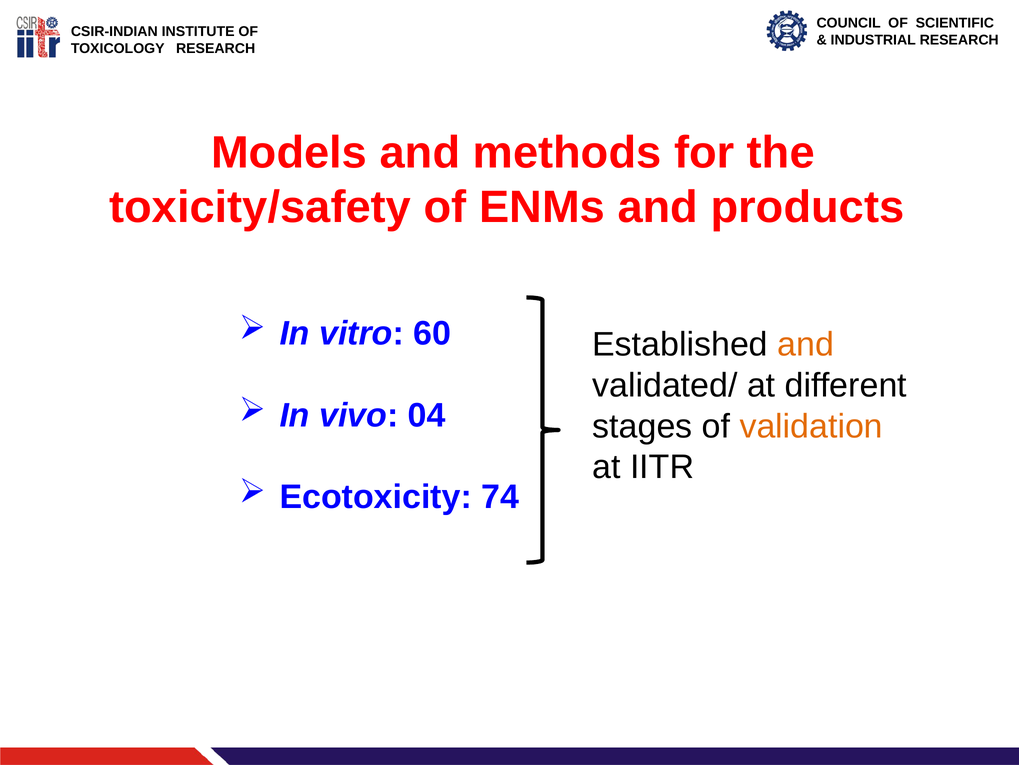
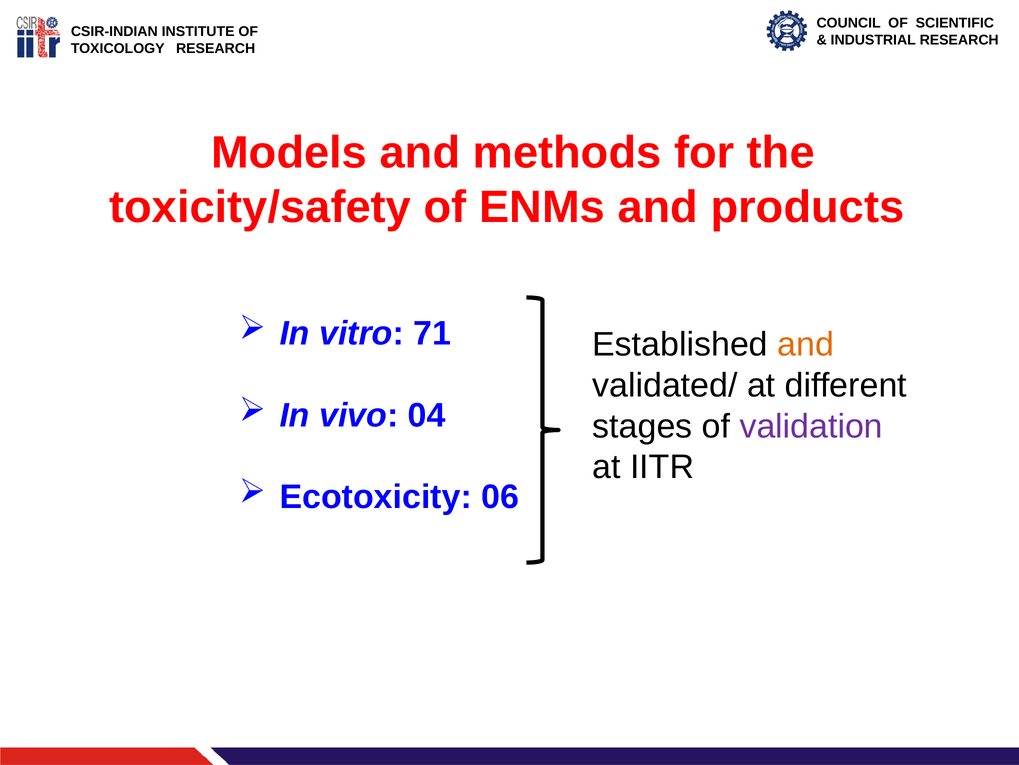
60: 60 -> 71 (432, 333)
validation colour: orange -> purple (811, 426)
74: 74 -> 06 (500, 496)
